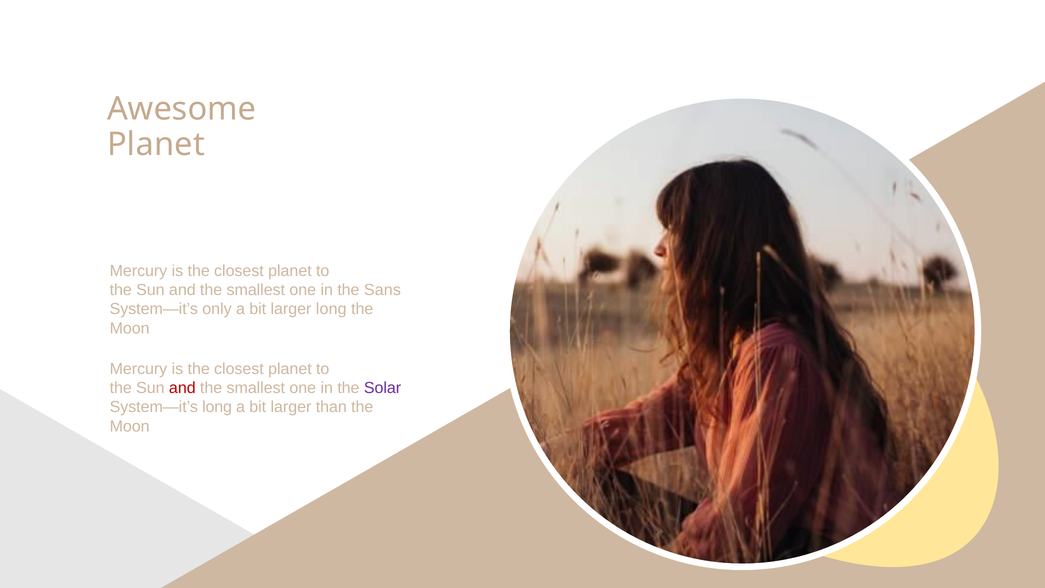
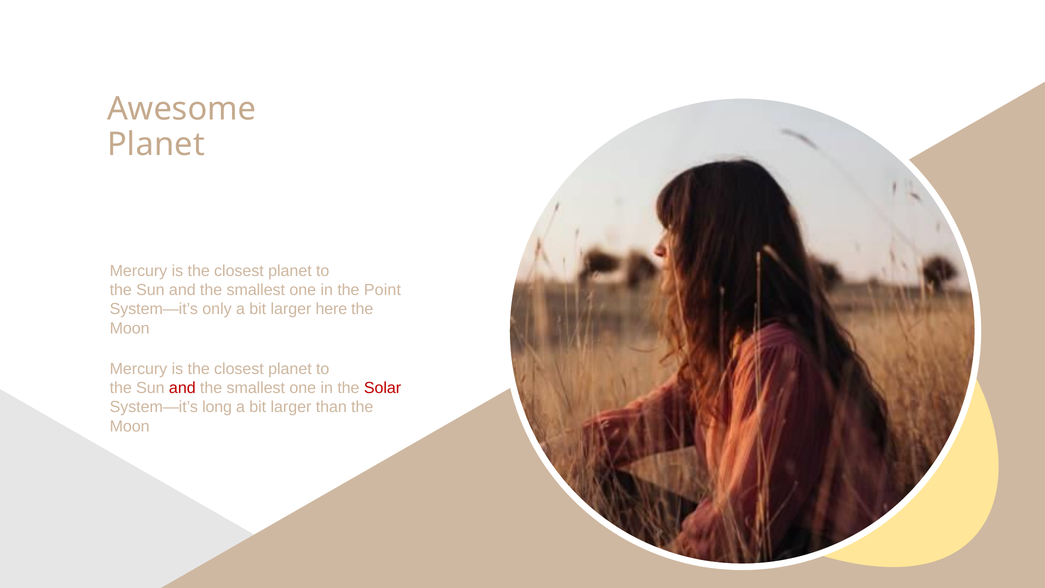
Sans: Sans -> Point (382, 290)
larger long: long -> here (331, 309)
Solar colour: purple -> red (383, 388)
